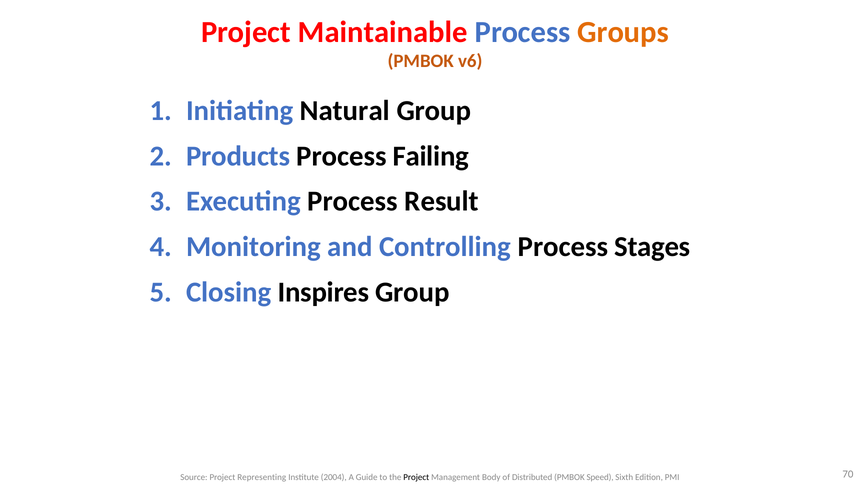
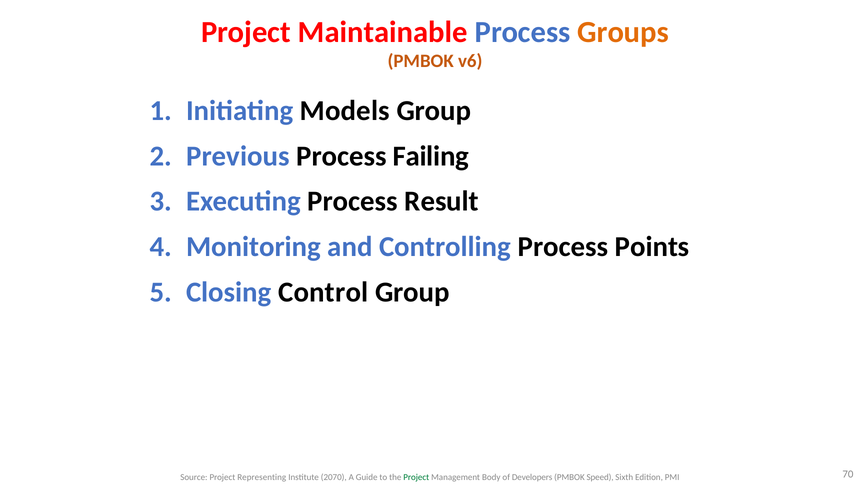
Natural: Natural -> Models (345, 111)
Products: Products -> Previous (238, 156)
Stages: Stages -> Points (652, 247)
Inspires: Inspires -> Control (323, 293)
2004: 2004 -> 2070 (334, 478)
Project colour: black -> green (416, 478)
Distributed: Distributed -> Developers (532, 478)
